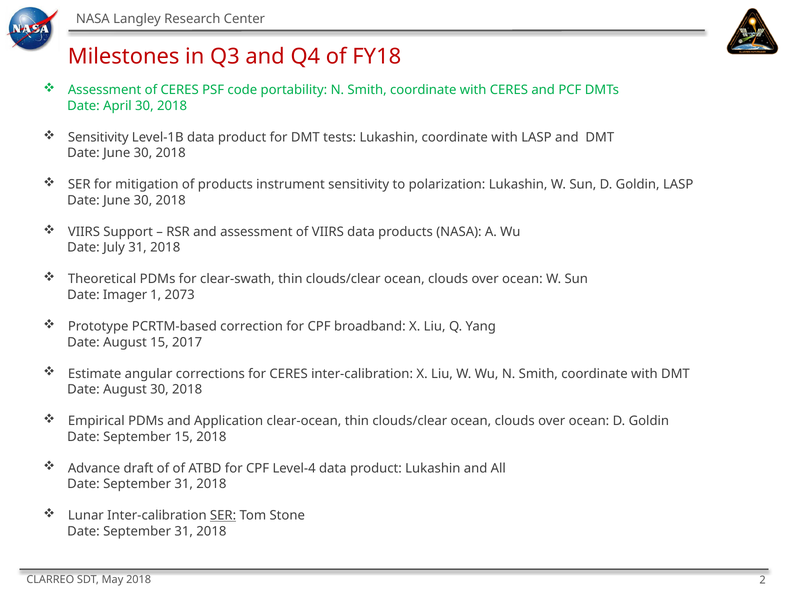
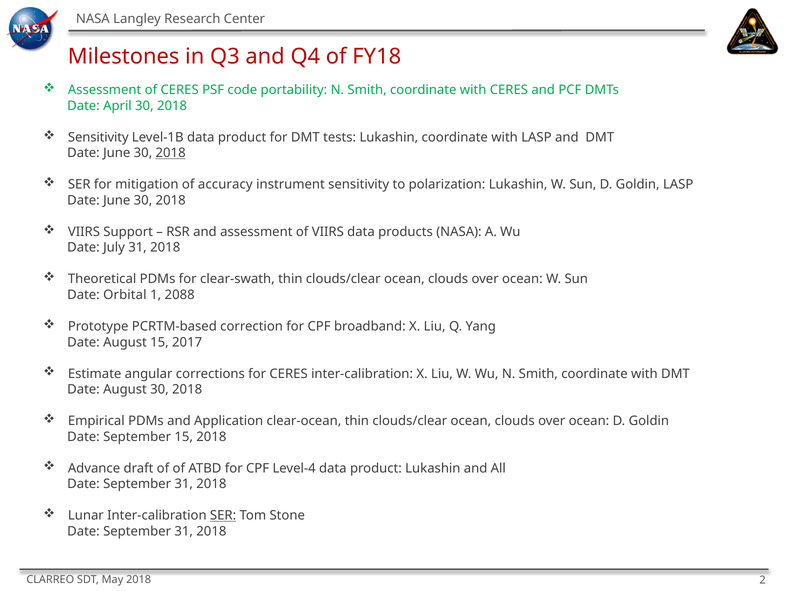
2018 underline: none -> present (171, 153)
of products: products -> accuracy (225, 185)
Imager: Imager -> Orbital (125, 295)
2073: 2073 -> 2088 (180, 295)
